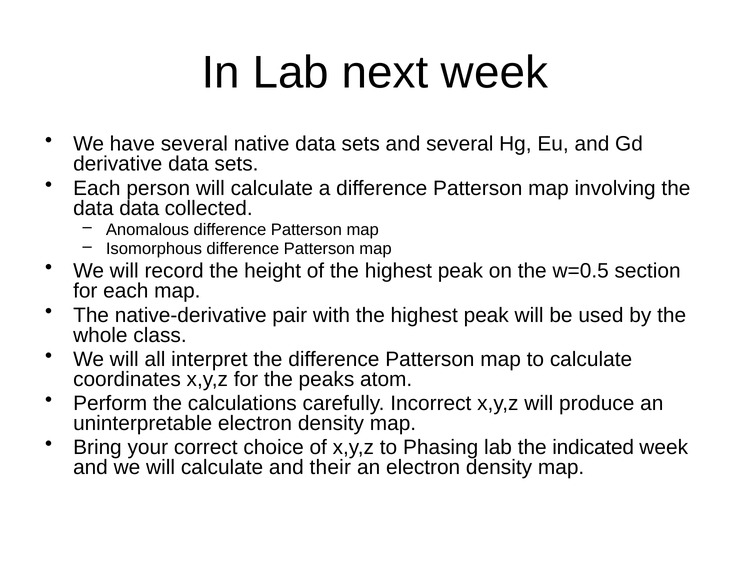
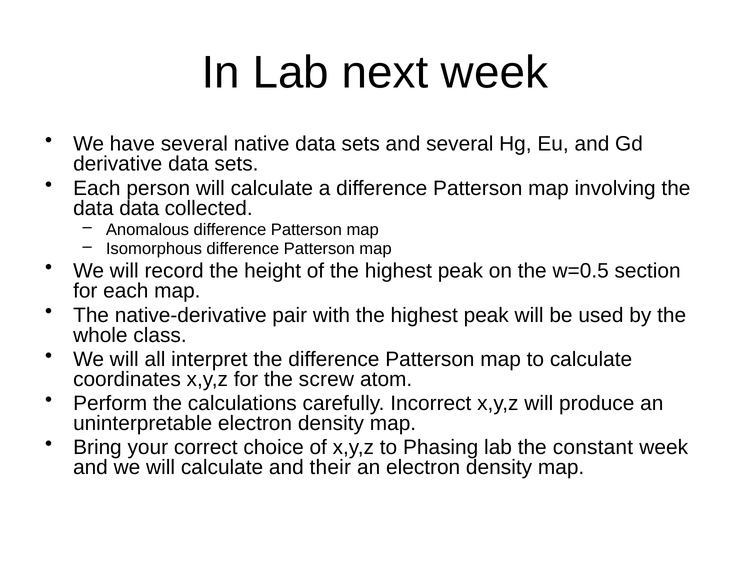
peaks: peaks -> screw (326, 380)
indicated: indicated -> constant (593, 448)
